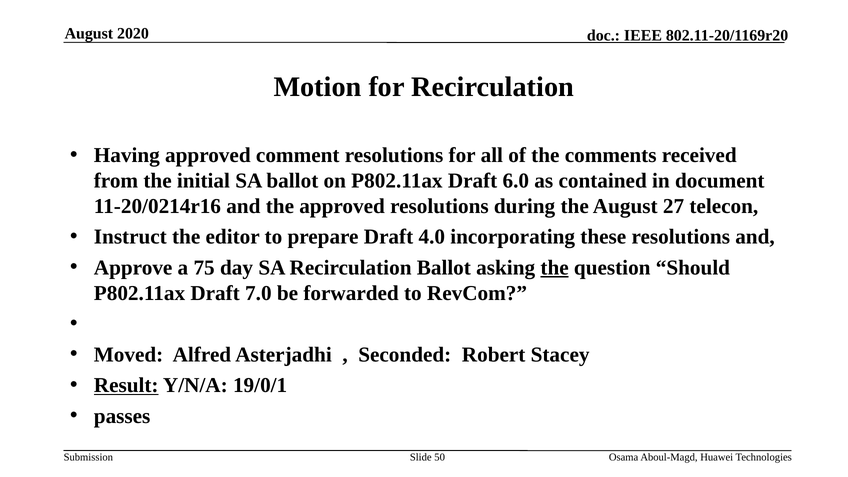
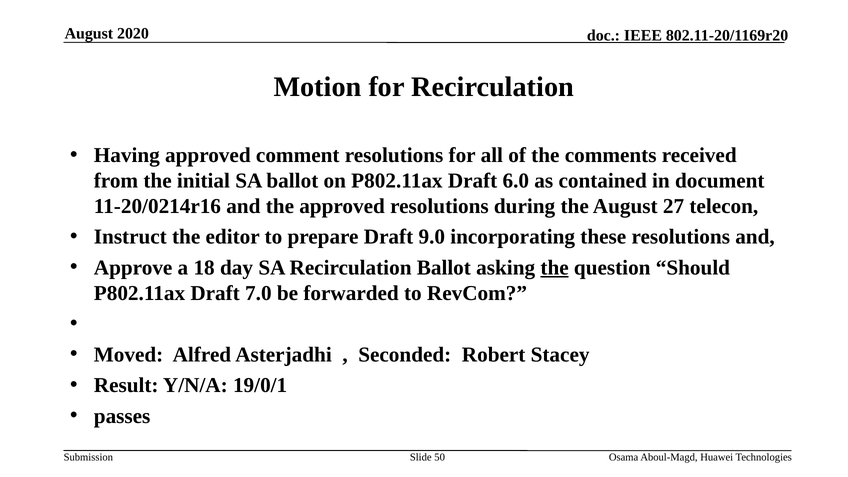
4.0: 4.0 -> 9.0 (432, 237)
75: 75 -> 18 (204, 268)
Result underline: present -> none (126, 385)
